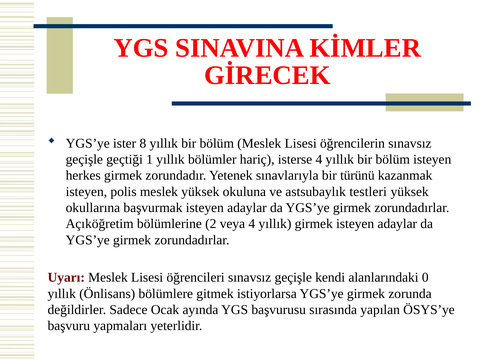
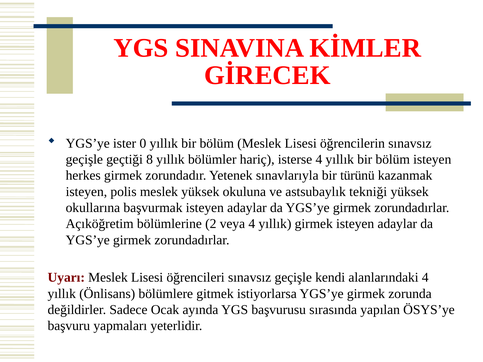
8: 8 -> 0 (143, 143)
1: 1 -> 8 (150, 160)
testleri: testleri -> tekniği (368, 192)
alanlarındaki 0: 0 -> 4 (425, 278)
